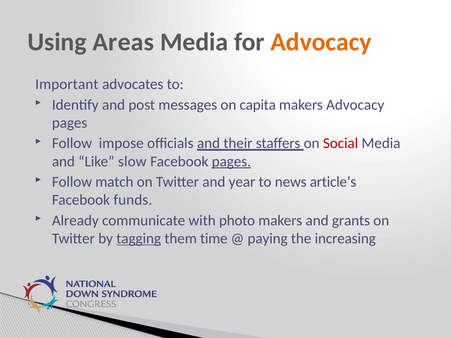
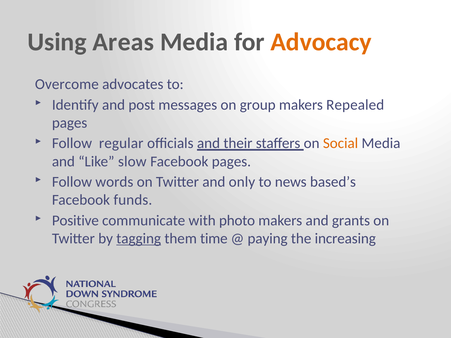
Important: Important -> Overcome (67, 84)
capita: capita -> group (258, 105)
makers Advocacy: Advocacy -> Repealed (355, 105)
impose: impose -> regular (121, 143)
Social colour: red -> orange (341, 143)
pages underline: present -> none (231, 161)
match: match -> words (114, 182)
year: year -> only (242, 182)
article’s: article’s -> based’s (333, 182)
Already: Already -> Positive (75, 221)
